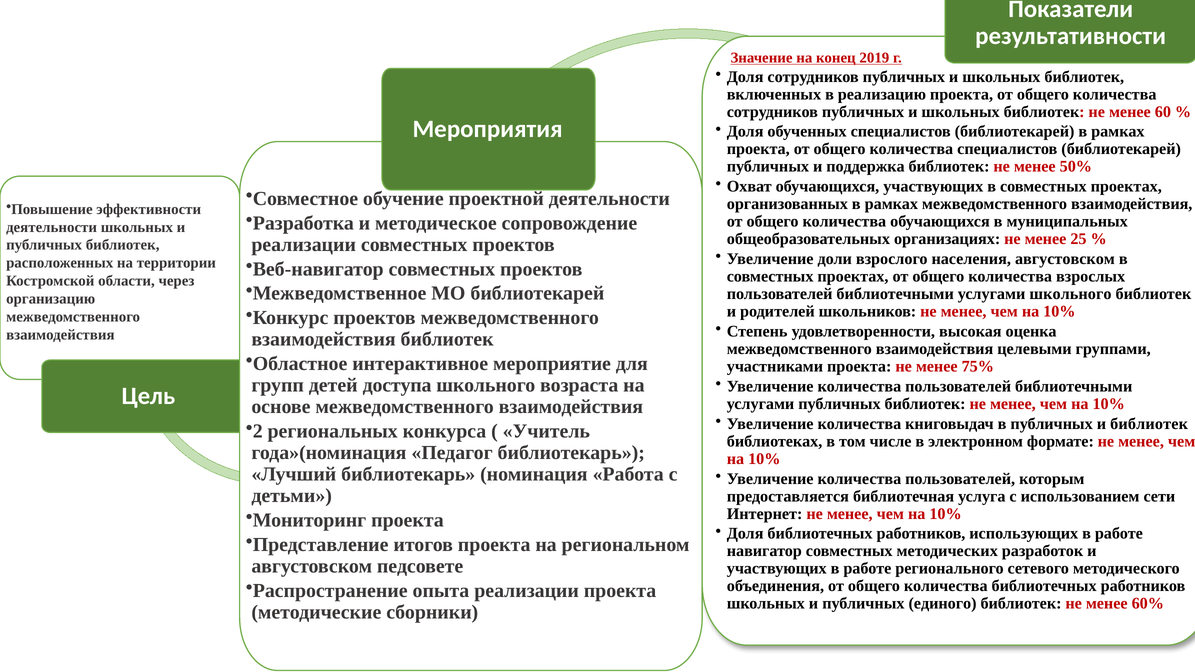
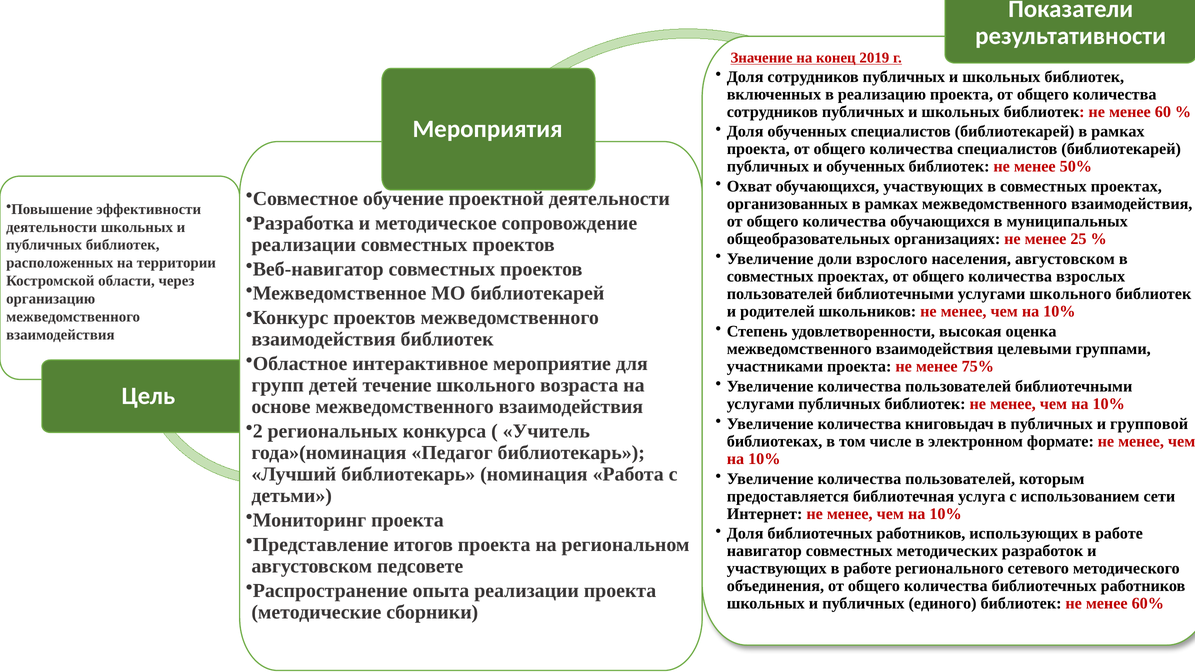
и поддержка: поддержка -> обученных (866, 167)
доступа: доступа -> течение (397, 385)
и библиотек: библиотек -> групповой (1149, 424)
